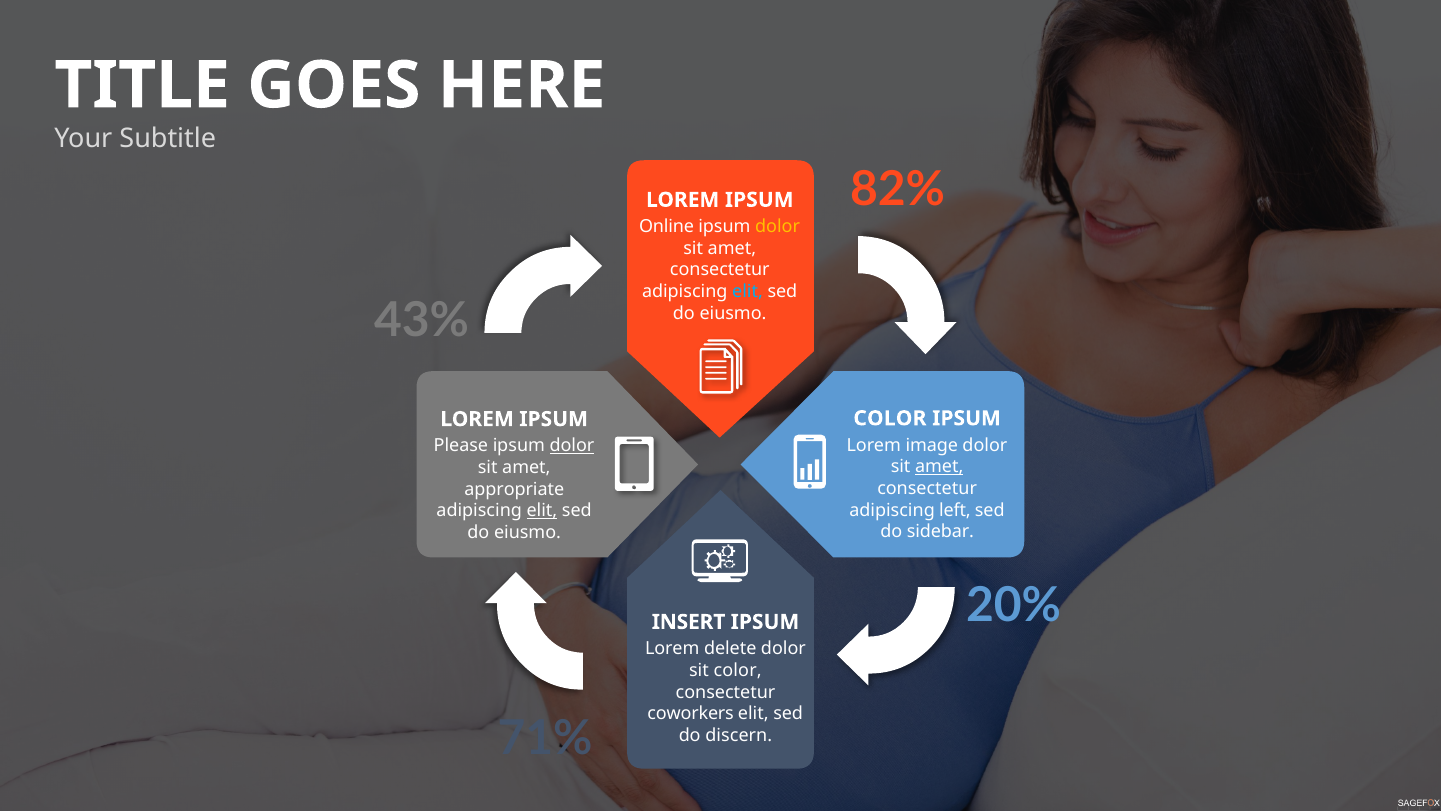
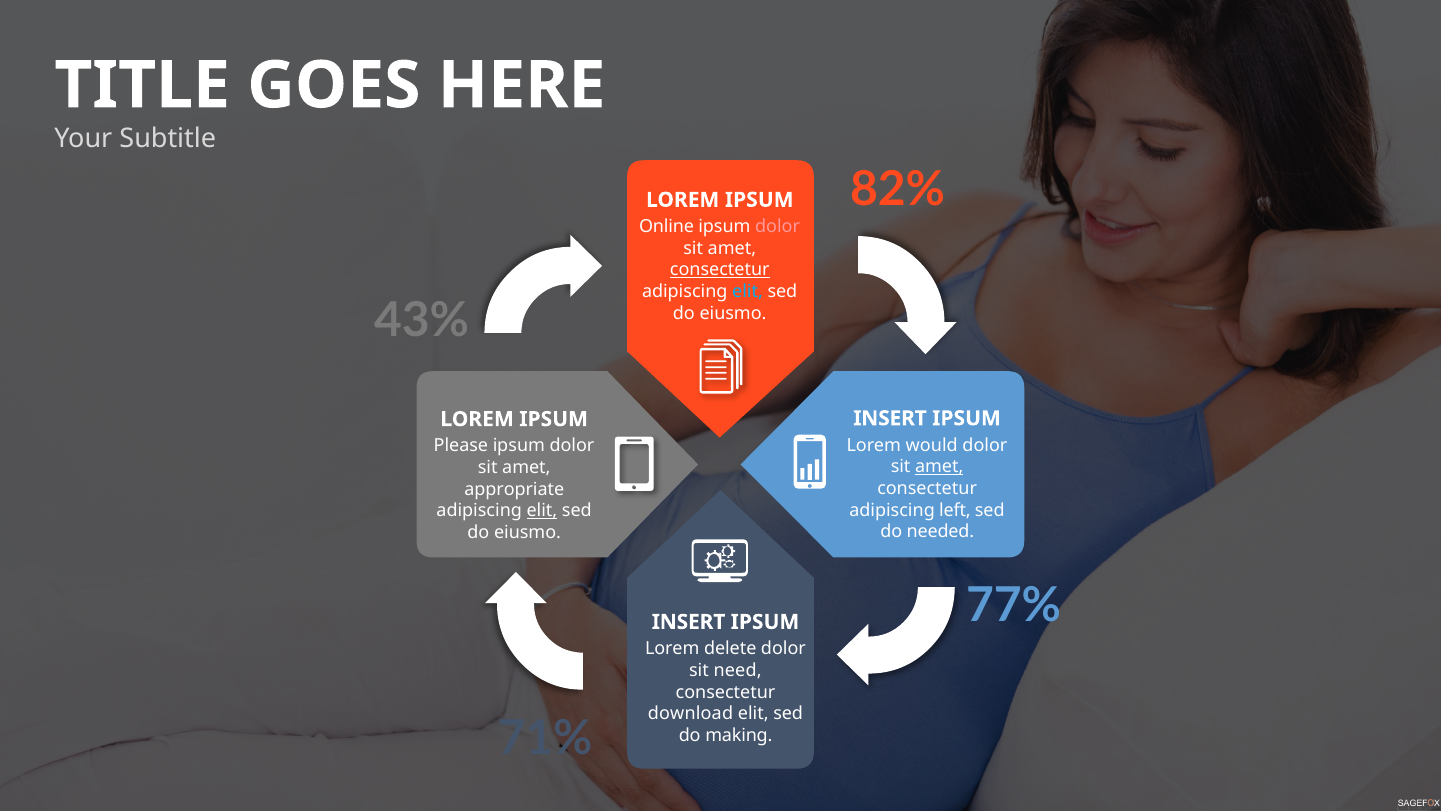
dolor colour: yellow -> pink (778, 227)
consectetur underline: none -> present (720, 270)
COLOR: COLOR -> INSERT (890, 418)
image: image -> would (932, 445)
dolor underline: present -> none (572, 446)
sidebar: sidebar -> needed (940, 531)
20%: 20% -> 77% (1014, 605)
sit color: color -> need (738, 670)
coworkers: coworkers -> download (690, 713)
discern: discern -> making (739, 735)
